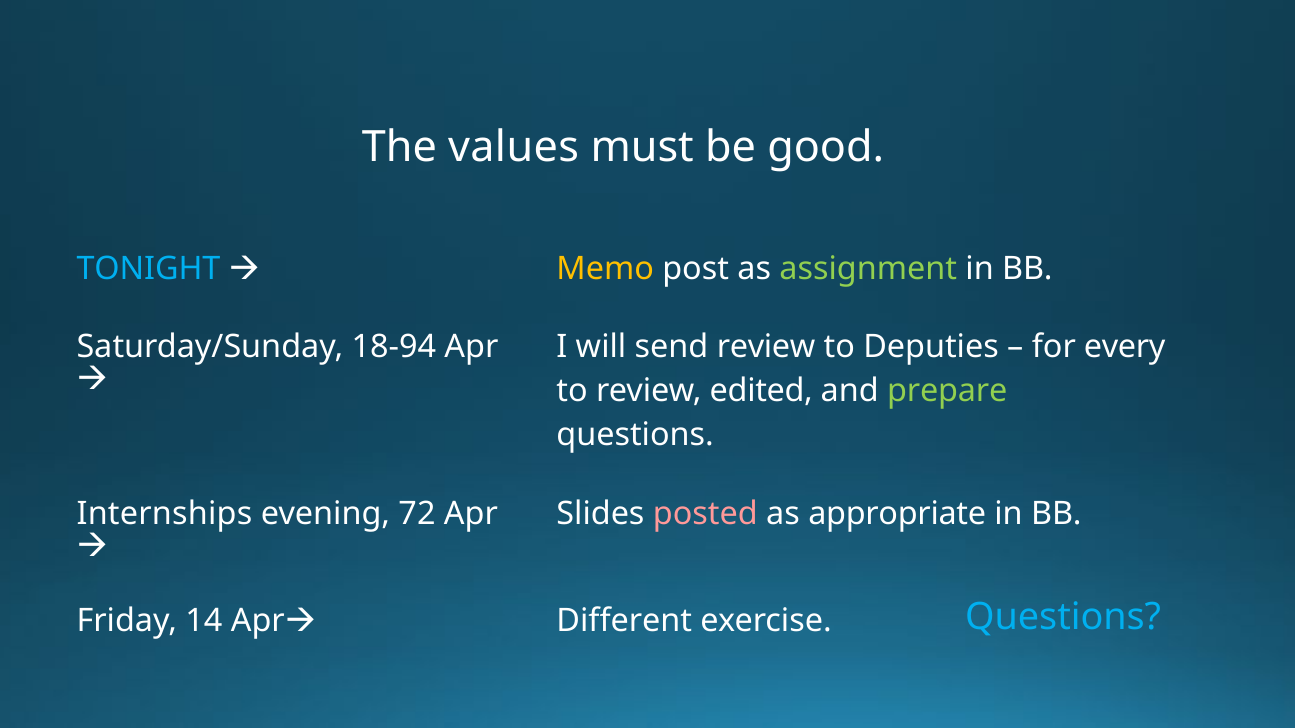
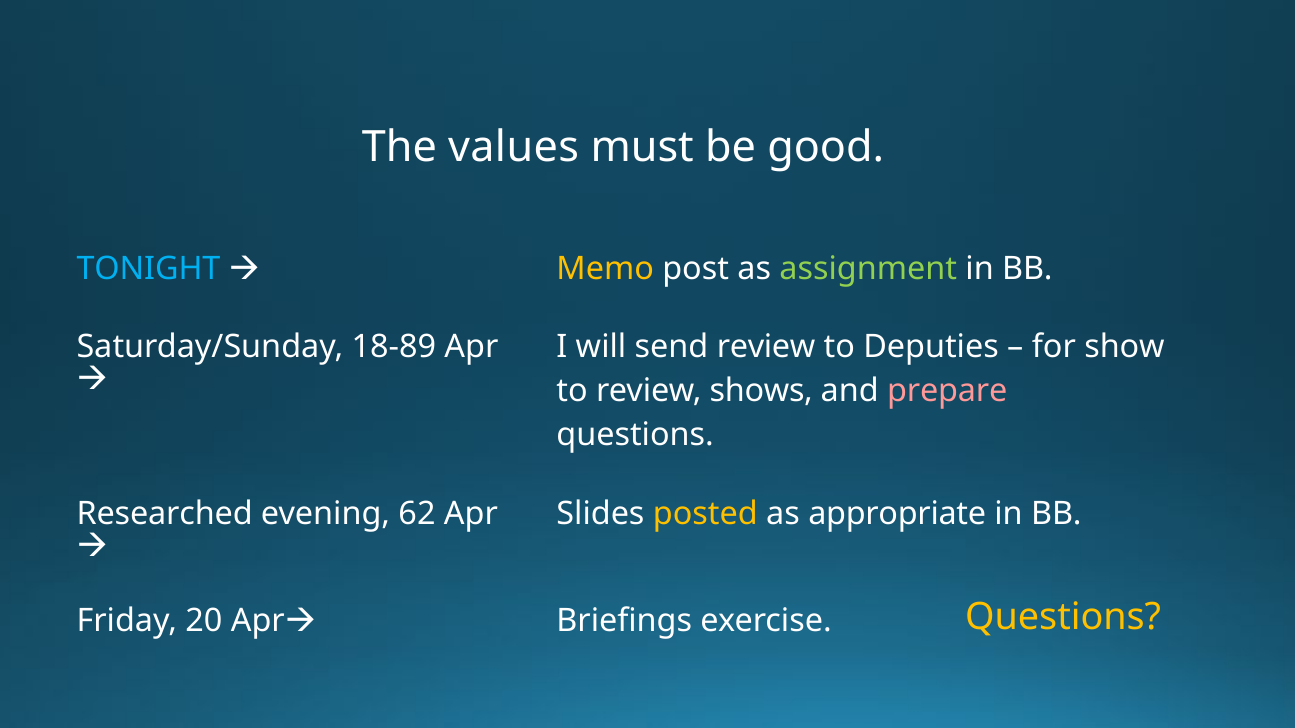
18-94: 18-94 -> 18-89 (394, 347)
every: every -> show (1124, 347)
edited: edited -> shows (761, 391)
prepare colour: light green -> pink (947, 391)
Internships: Internships -> Researched (165, 514)
72: 72 -> 62 (417, 514)
posted colour: pink -> yellow (705, 514)
Questions colour: light blue -> yellow (1063, 618)
14: 14 -> 20 (204, 621)
Different: Different -> Briefings (624, 621)
